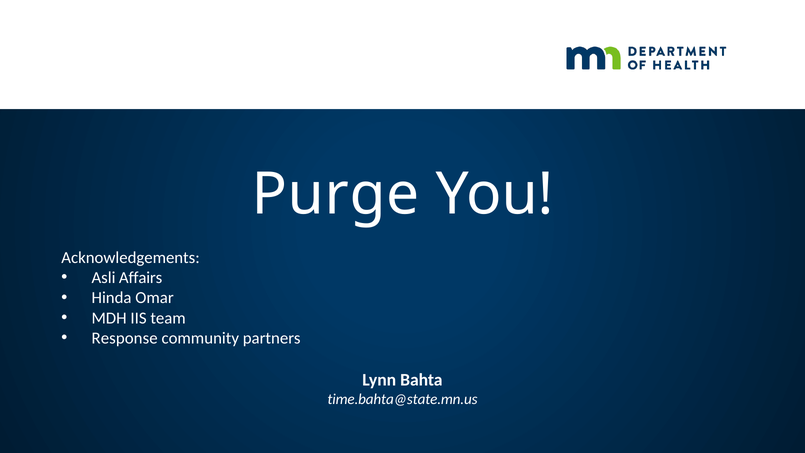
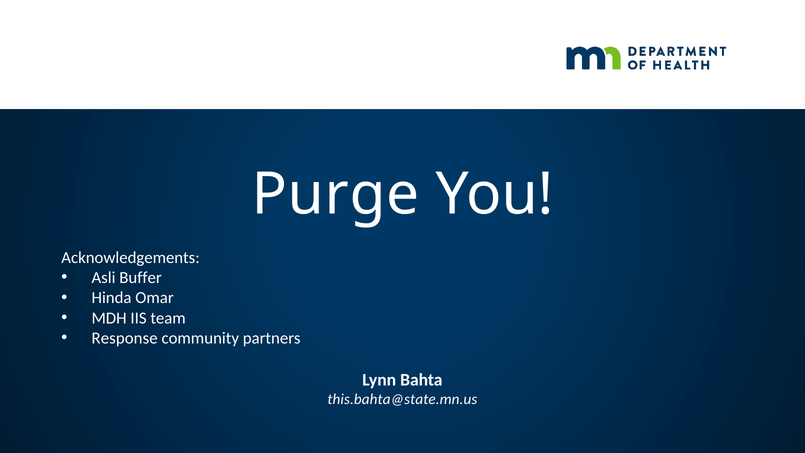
Affairs: Affairs -> Buffer (141, 278)
time.bahta@state.mn.us: time.bahta@state.mn.us -> this.bahta@state.mn.us (402, 399)
